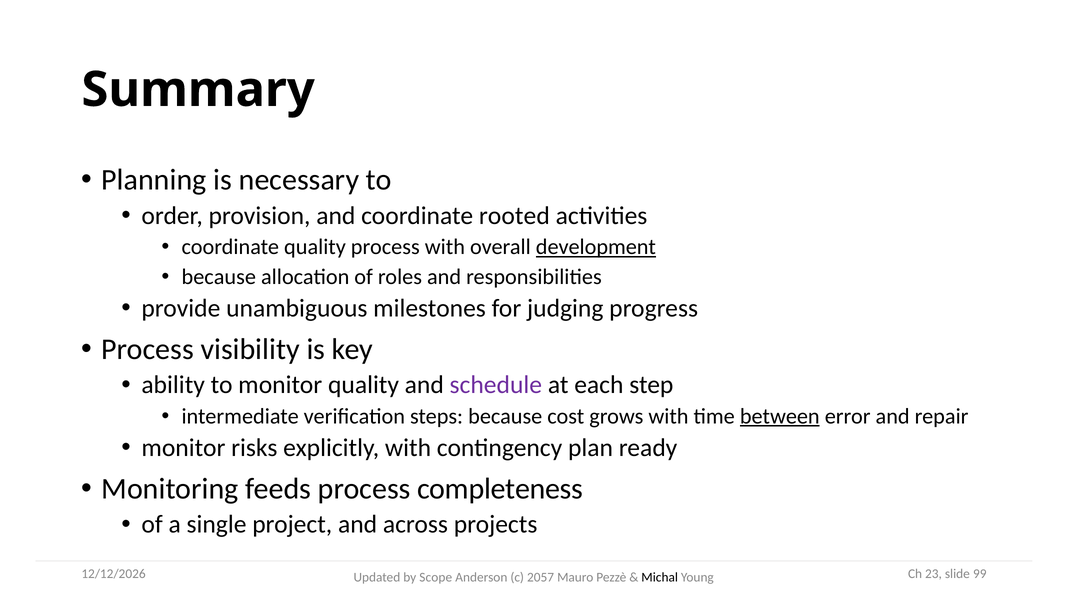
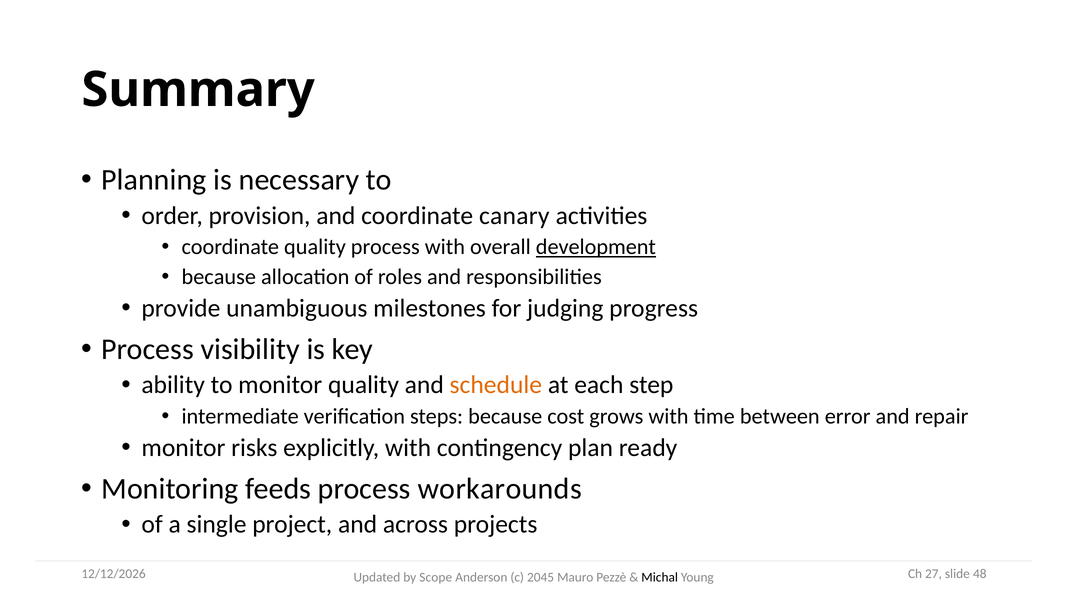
rooted: rooted -> canary (514, 216)
schedule colour: purple -> orange (496, 385)
between underline: present -> none (780, 416)
completeness: completeness -> workarounds (500, 489)
2057: 2057 -> 2045 (541, 577)
23: 23 -> 27 (933, 574)
99: 99 -> 48 (980, 574)
